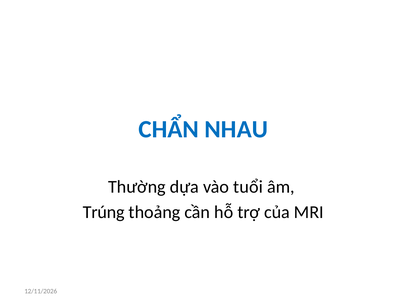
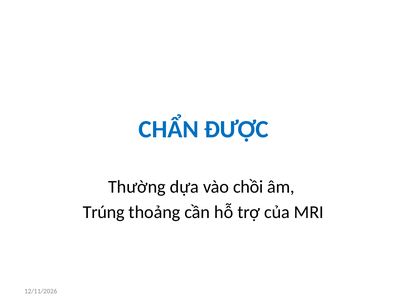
NHAU: NHAU -> ĐƯỢC (236, 129)
tuổi: tuổi -> chồi (248, 187)
